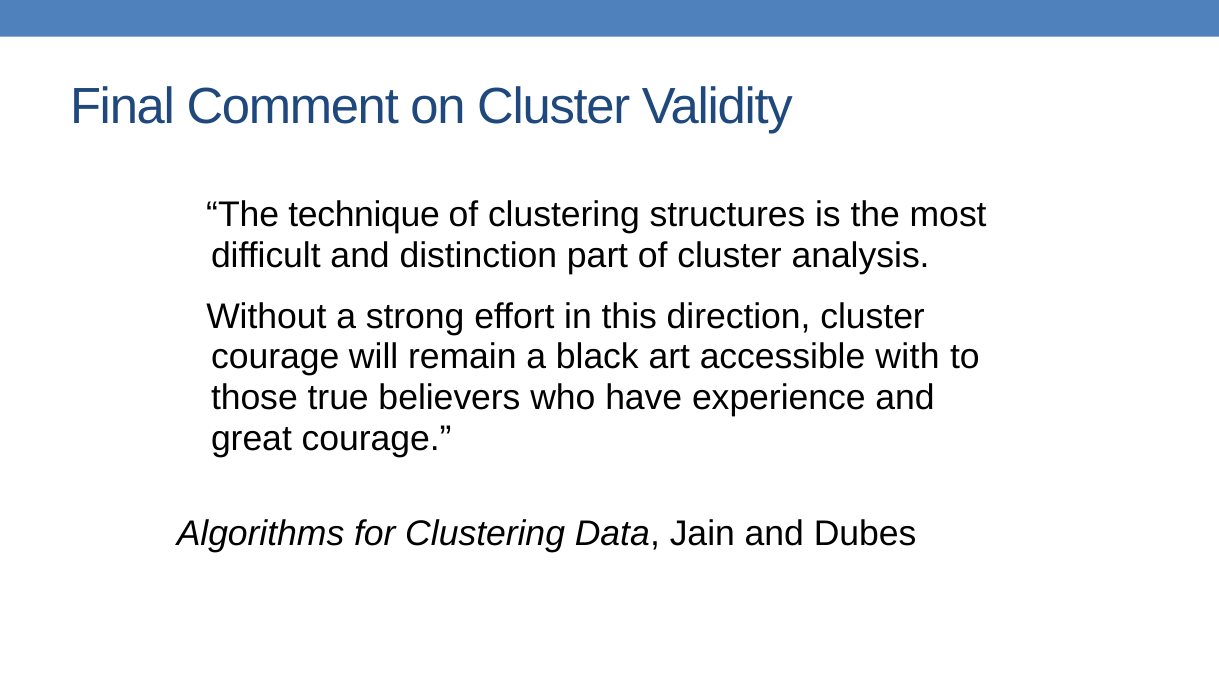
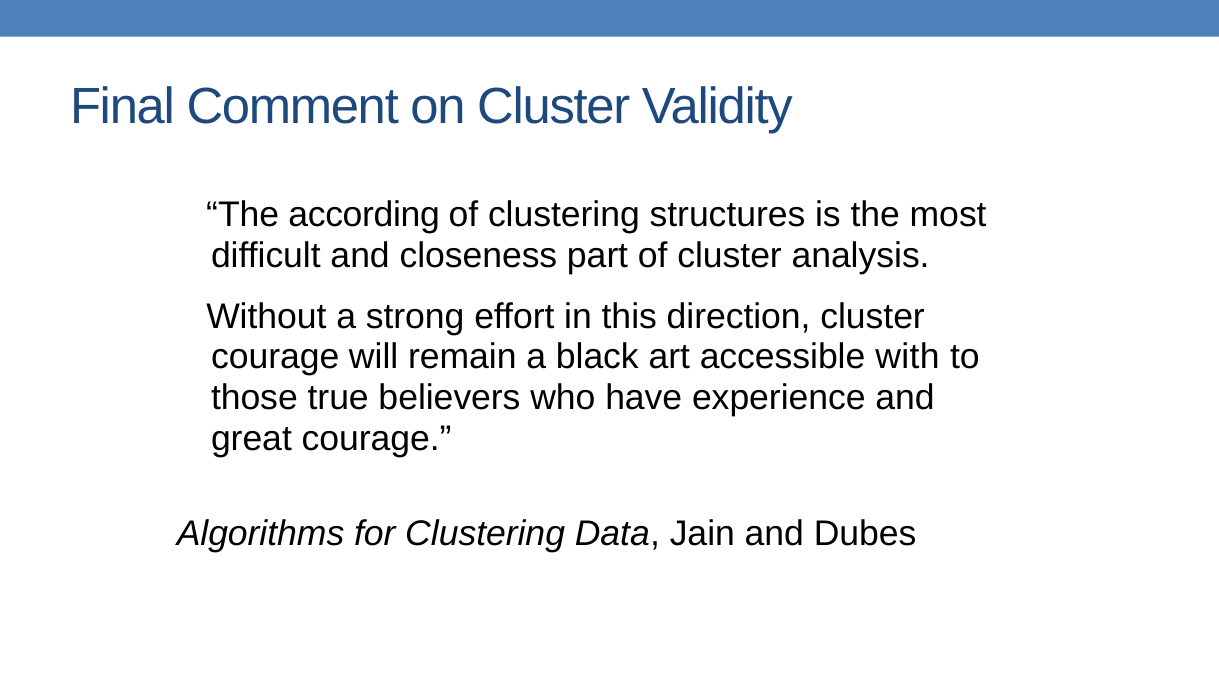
technique: technique -> according (364, 215)
distinction: distinction -> closeness (478, 255)
